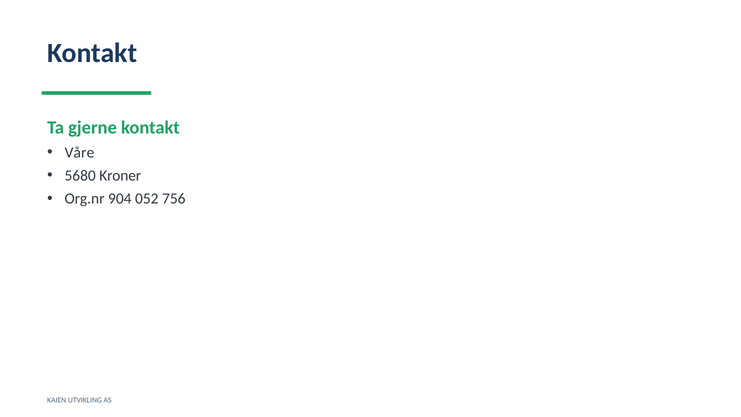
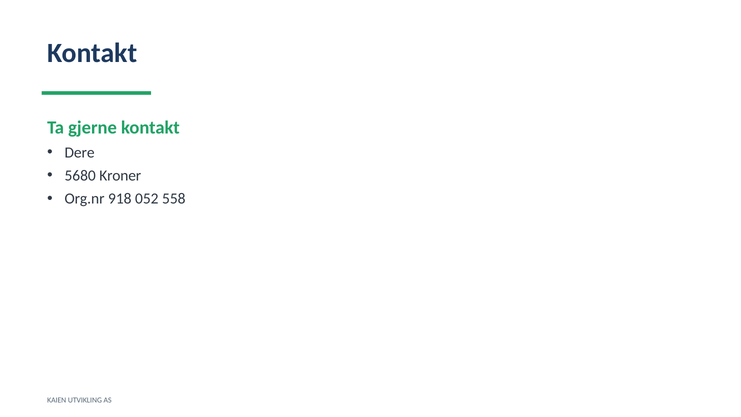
Våre: Våre -> Dere (80, 152)
904: 904 -> 918 (120, 199)
756: 756 -> 558 (174, 199)
